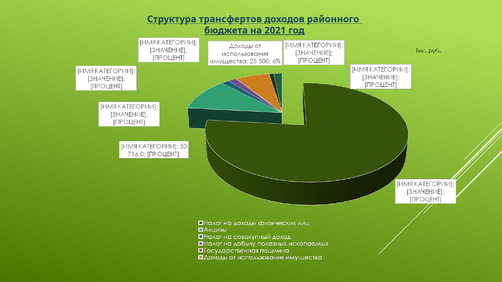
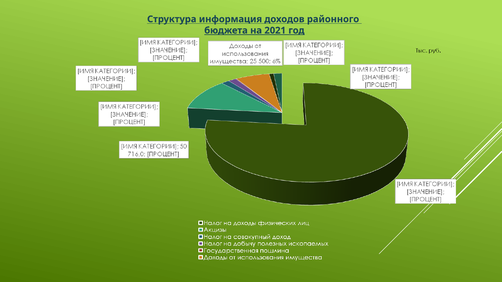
трансфертов: трансфертов -> информация (230, 19)
